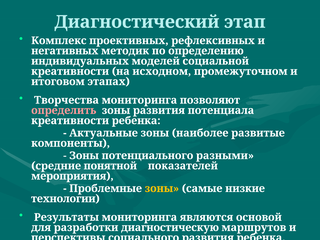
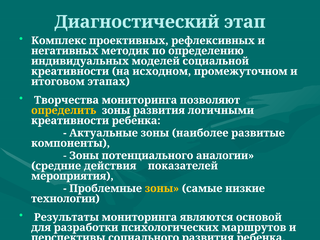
определить colour: pink -> yellow (64, 110)
потенциала: потенциала -> логичными (221, 110)
разными: разными -> аналогии (225, 156)
понятной: понятной -> действия (110, 166)
диагностическую: диагностическую -> психологических (170, 227)
